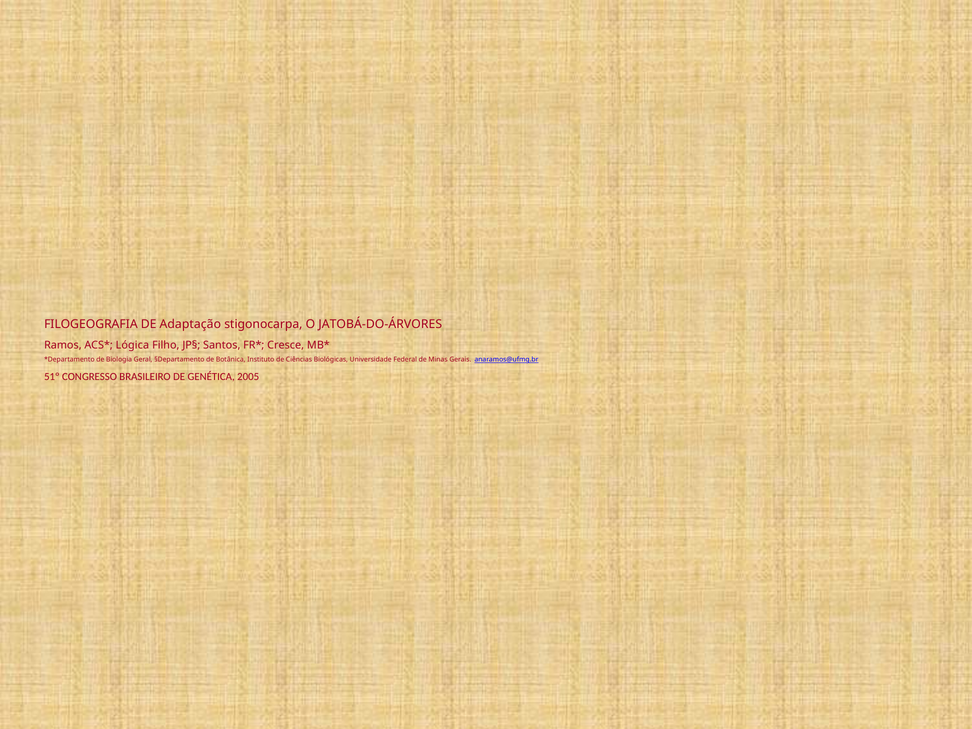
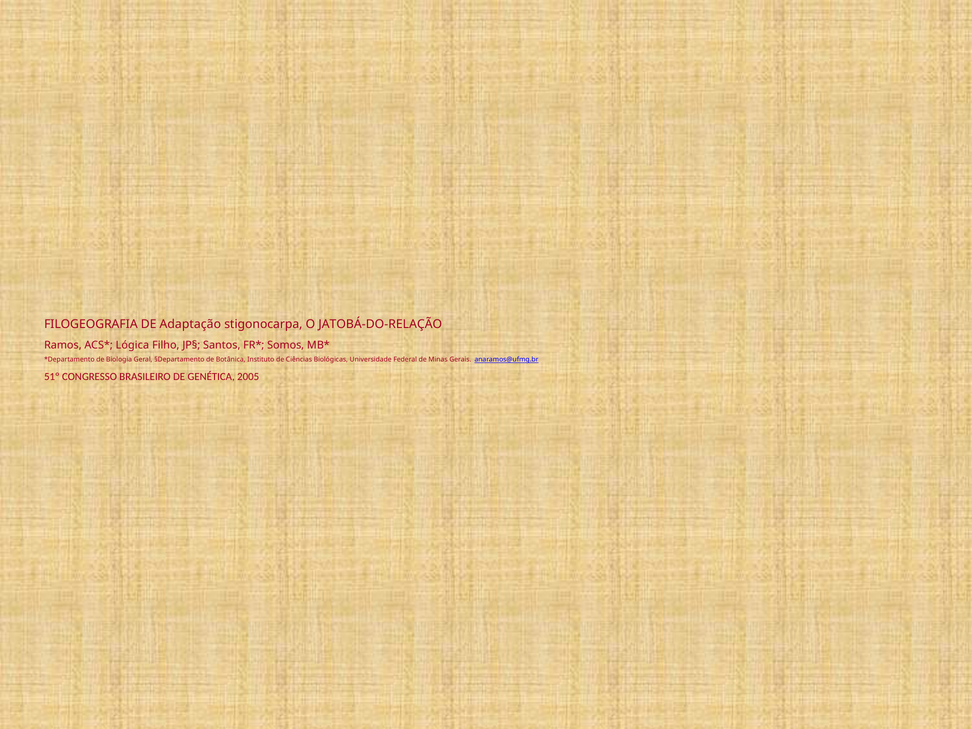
JATOBÁ-DO-ÁRVORES: JATOBÁ-DO-ÁRVORES -> JATOBÁ-DO-RELAÇÃO (380, 324)
Cresce: Cresce -> Somos (286, 345)
